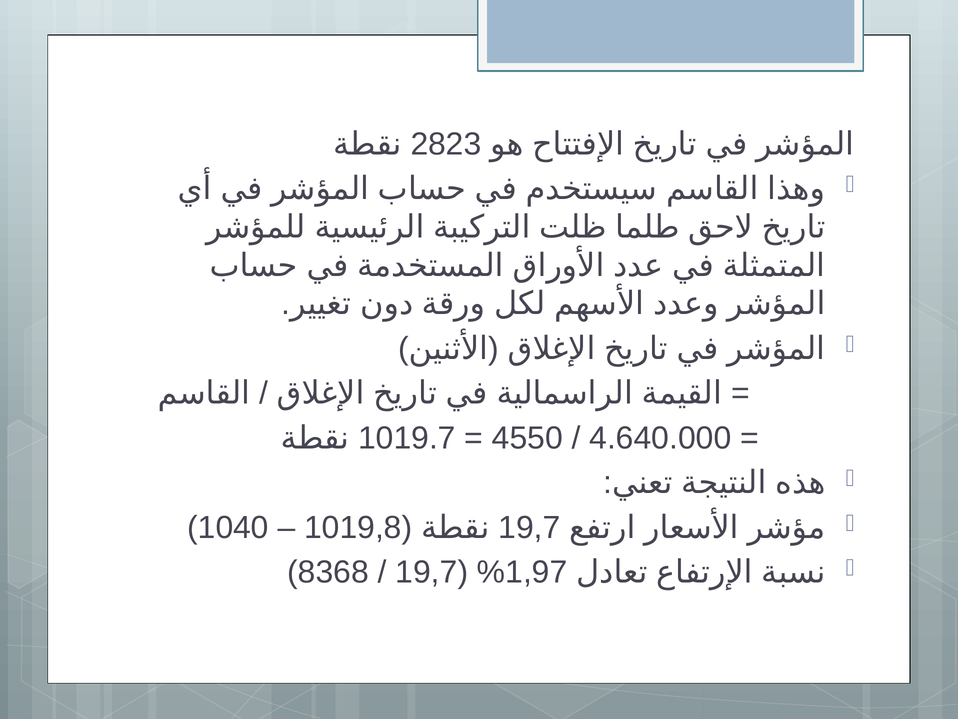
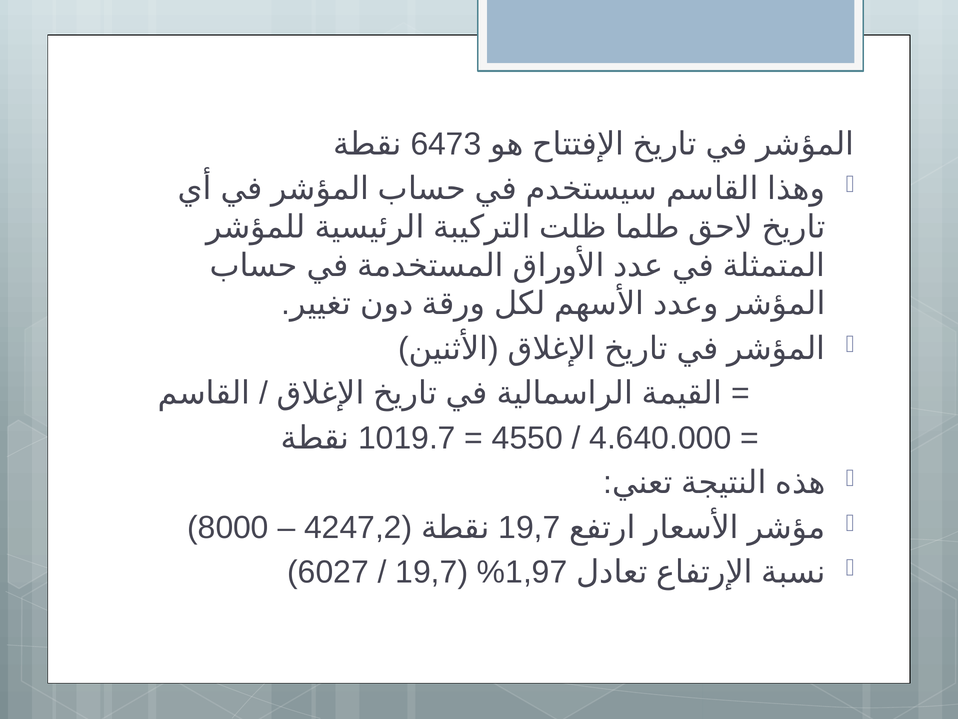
2823: 2823 -> 6473 (446, 144)
1040: 1040 -> 8000 (233, 527)
1019,8: 1019,8 -> 4247,2 (353, 527)
8368: 8368 -> 6027 (333, 572)
